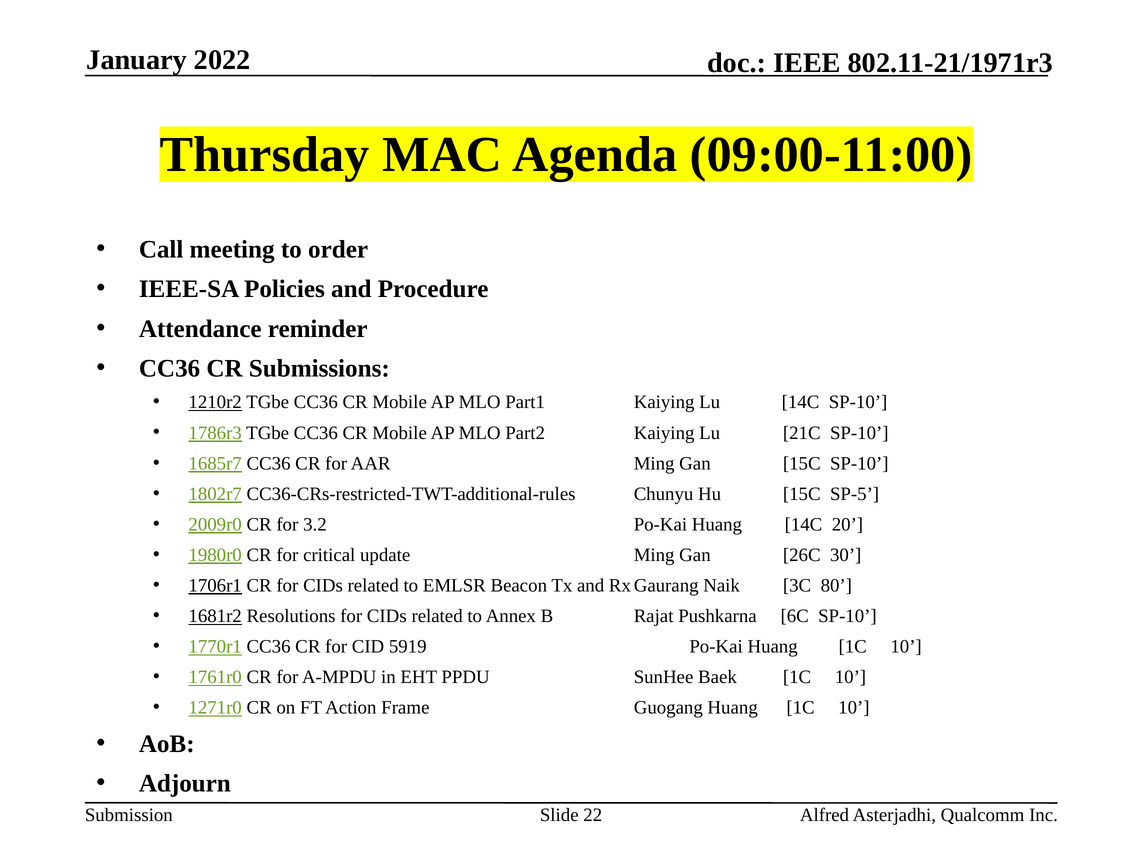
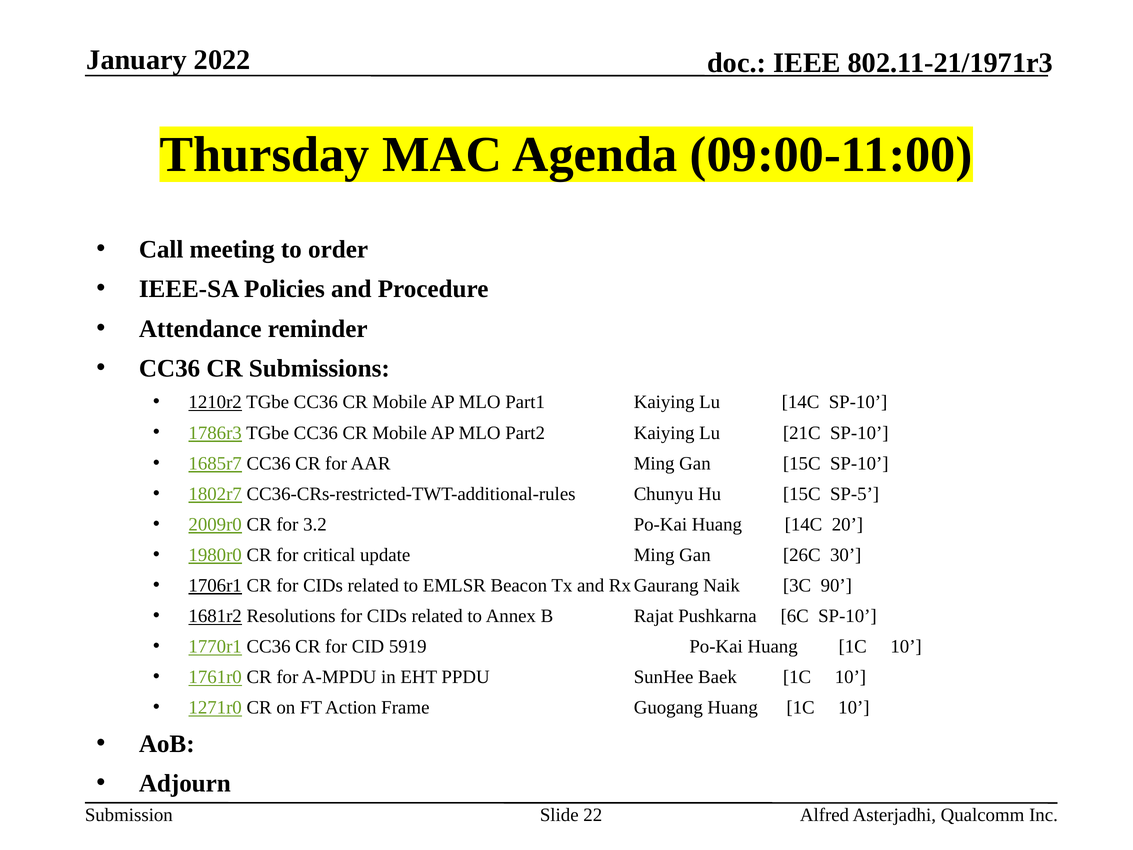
80: 80 -> 90 (836, 585)
